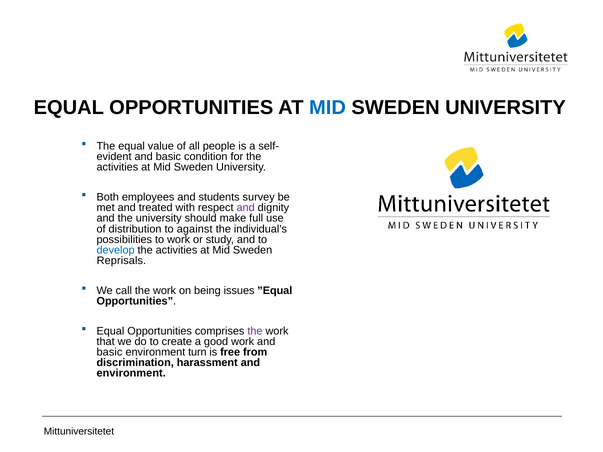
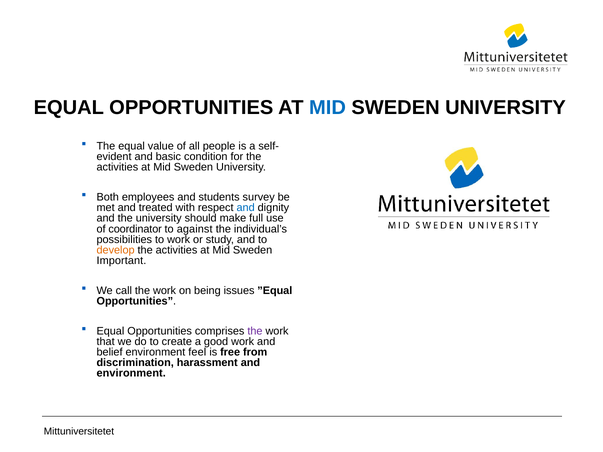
and colour: purple -> blue (246, 208)
distribution: distribution -> coordinator (135, 229)
develop colour: blue -> orange (116, 250)
Reprisals: Reprisals -> Important (121, 261)
basic: basic -> belief (110, 352)
turn: turn -> feel (197, 352)
